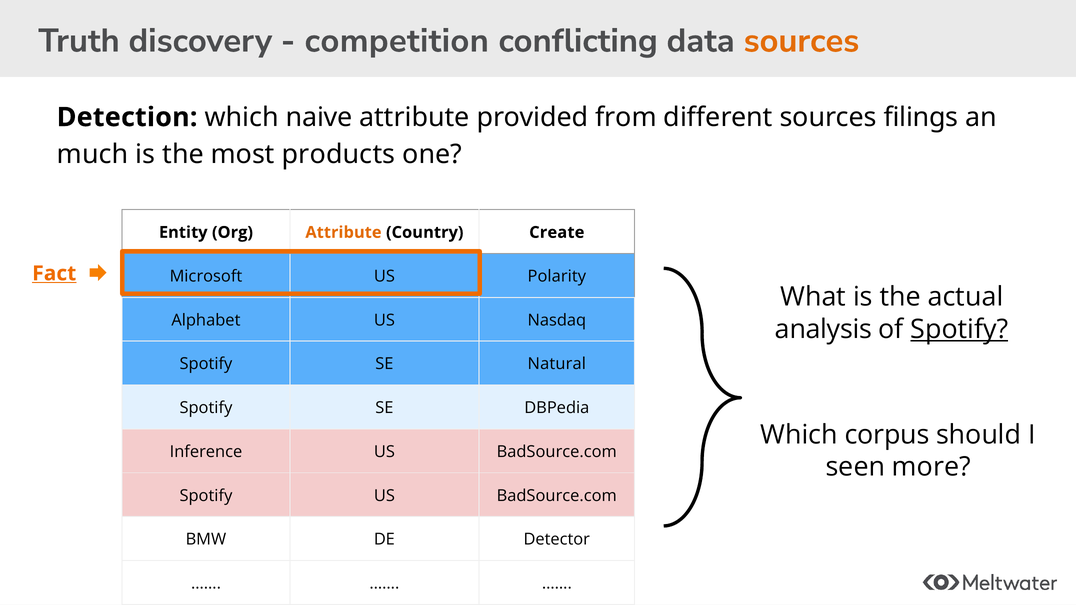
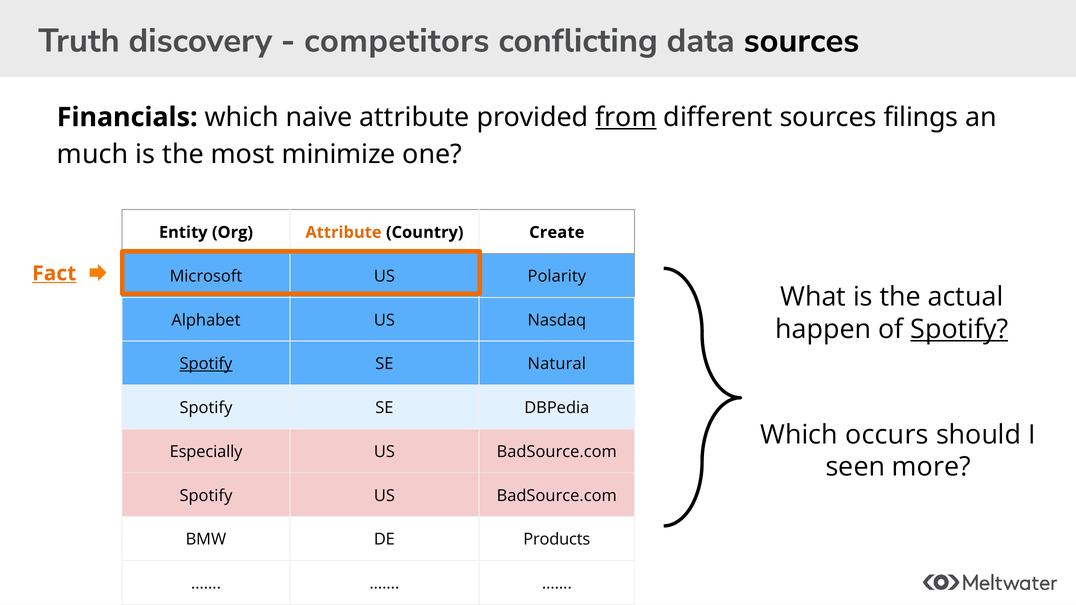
competition: competition -> competitors (397, 41)
sources colour: orange -> black (801, 41)
Detection: Detection -> Financials (127, 117)
from underline: none -> present (626, 117)
products: products -> minimize (339, 154)
analysis: analysis -> happen (823, 329)
Spotify underline: none -> present (206, 364)
corpus: corpus -> occurs (887, 435)
Inference: Inference -> Especially (206, 452)
Detector: Detector -> Products (557, 540)
